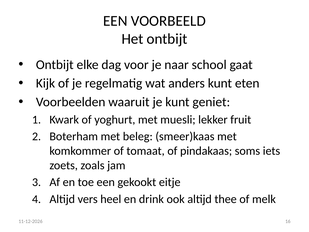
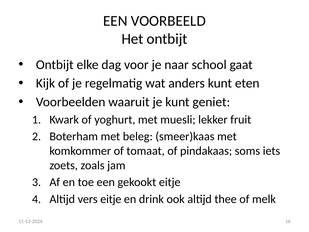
vers heel: heel -> eitje (111, 199)
